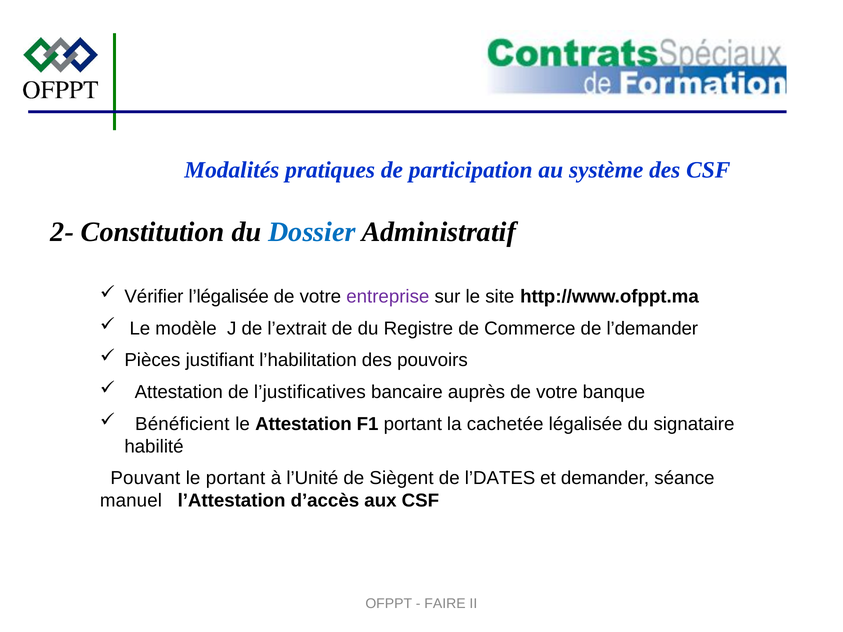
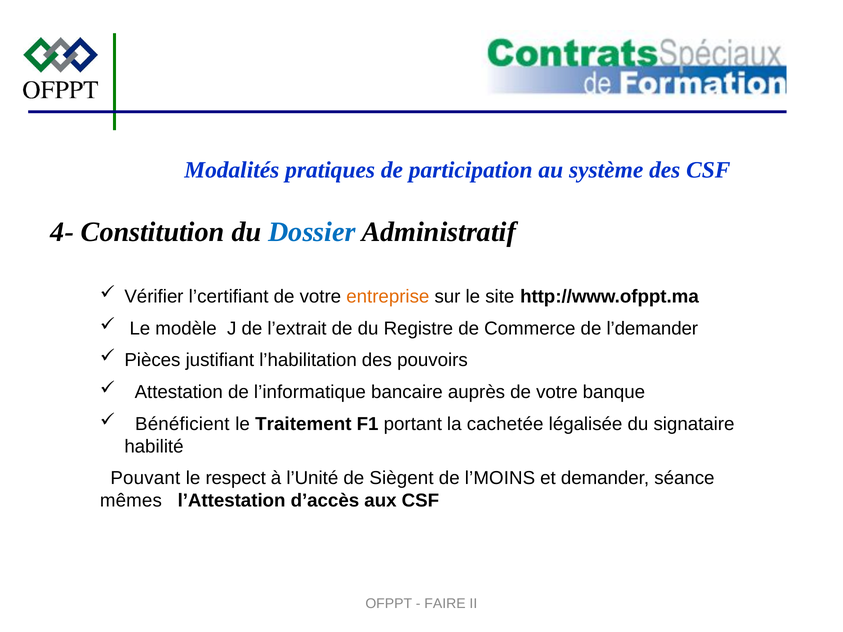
2-: 2- -> 4- (62, 232)
l’légalisée: l’légalisée -> l’certifiant (229, 297)
entreprise colour: purple -> orange (388, 297)
l’justificatives: l’justificatives -> l’informatique (310, 392)
le Attestation: Attestation -> Traitement (303, 424)
le portant: portant -> respect (236, 478)
l’DATES: l’DATES -> l’MOINS (500, 478)
manuel: manuel -> mêmes (131, 501)
